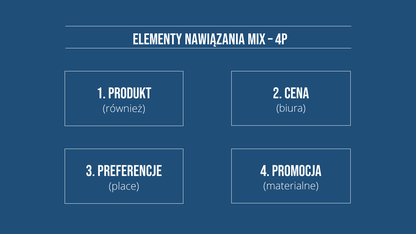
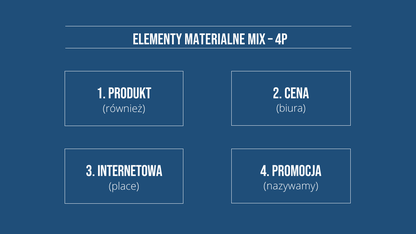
nawiązania: nawiązania -> materialne (215, 39)
preferencje: preferencje -> internetowa (130, 171)
materialne: materialne -> nazywamy (291, 186)
